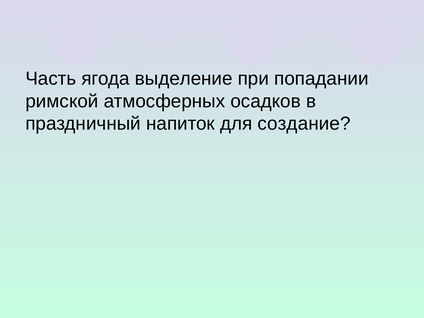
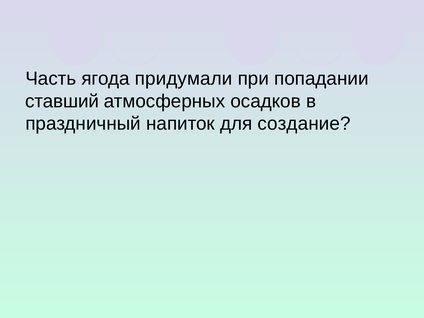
выделение: выделение -> придумали (184, 79)
римской: римской -> ставший (62, 101)
